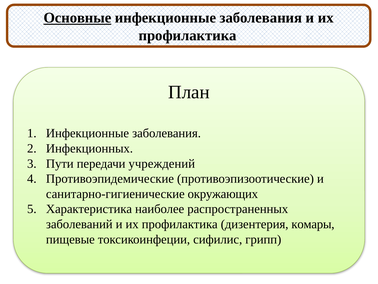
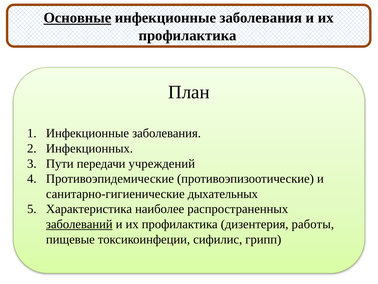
окружающих: окружающих -> дыхательных (223, 194)
заболеваний underline: none -> present (79, 224)
комары: комары -> работы (313, 224)
